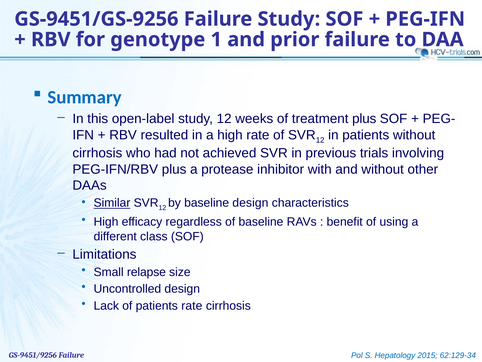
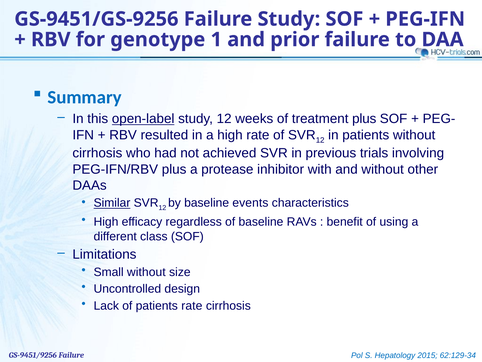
open-label underline: none -> present (143, 119)
baseline design: design -> events (250, 203)
Small relapse: relapse -> without (146, 272)
